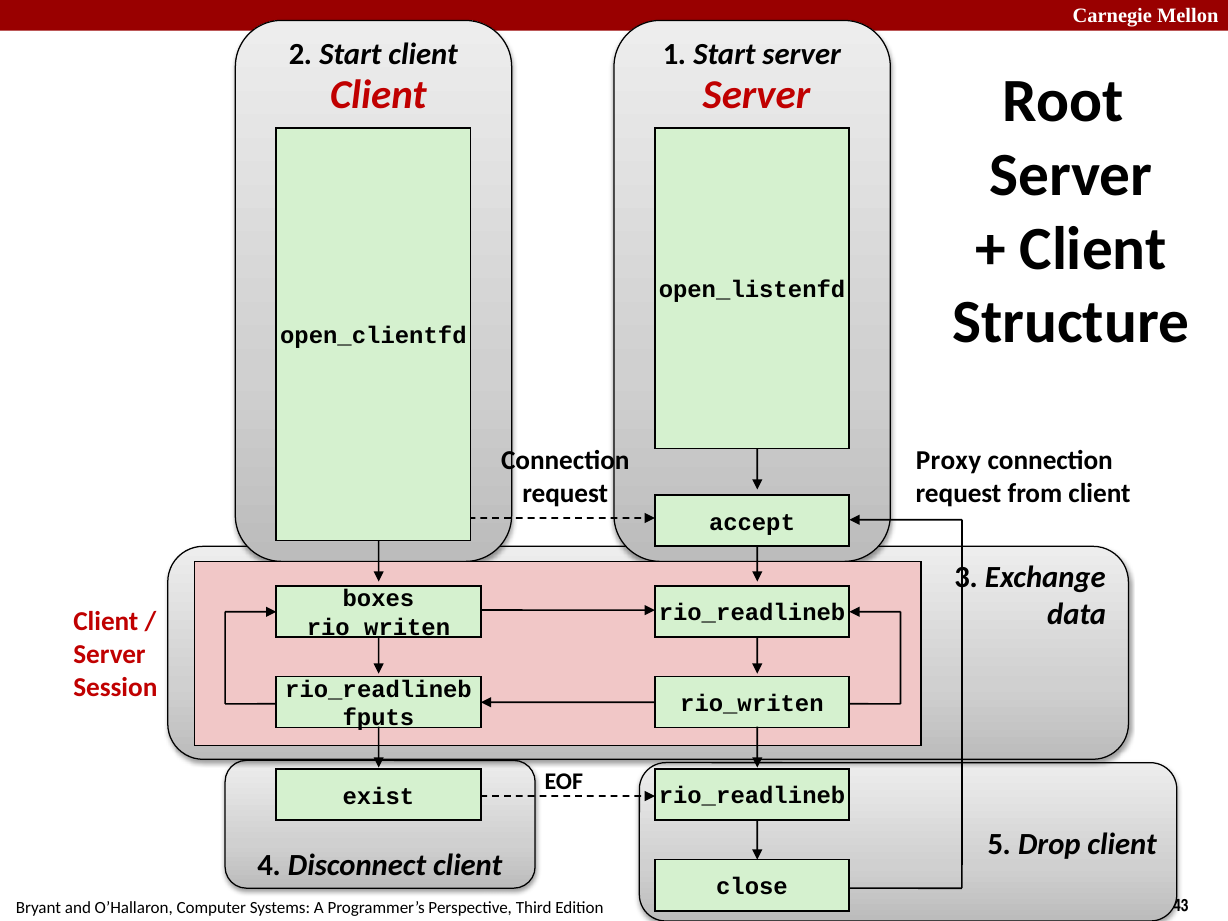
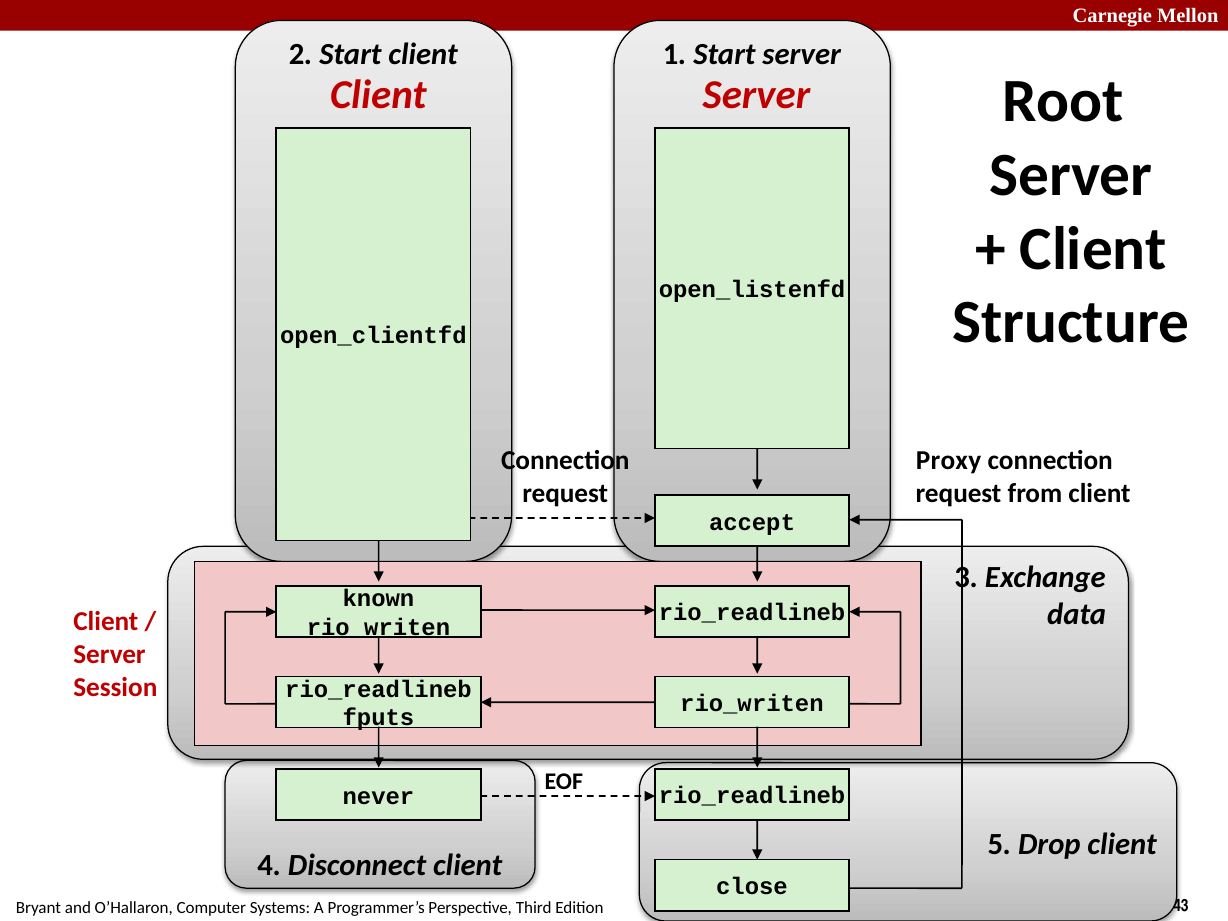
boxes: boxes -> known (378, 599)
exist: exist -> never (378, 796)
